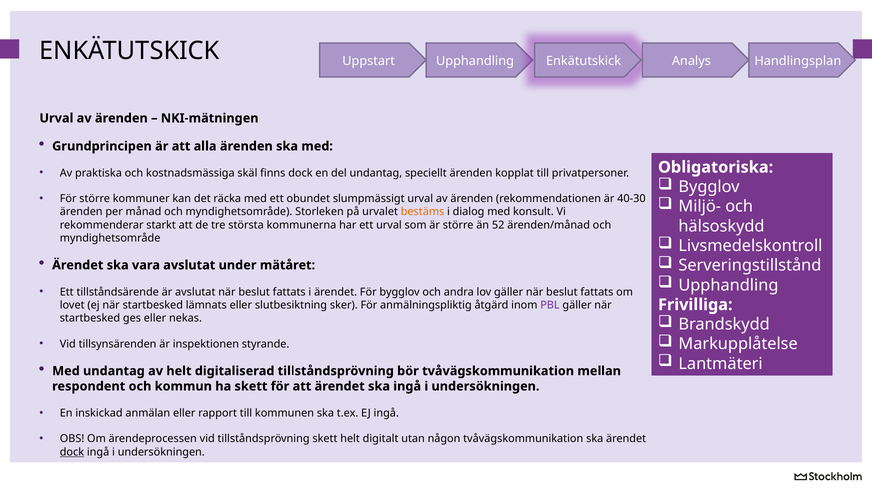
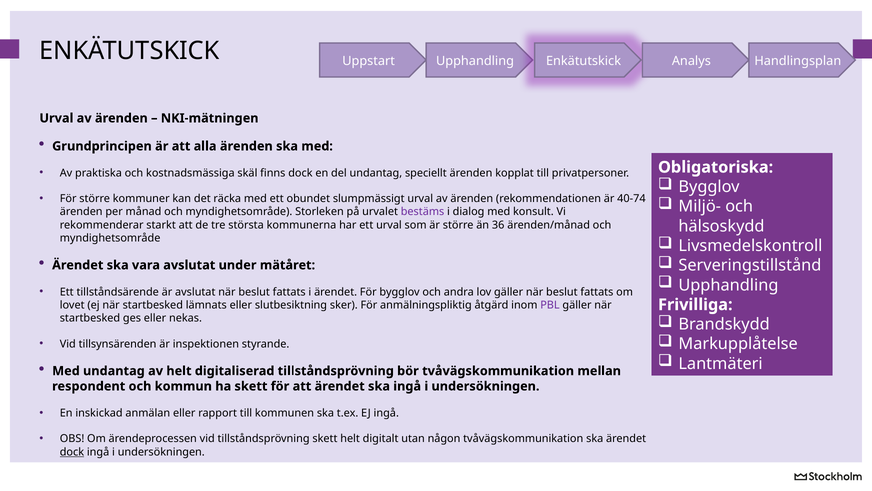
40-30: 40-30 -> 40-74 (631, 199)
bestäms colour: orange -> purple (423, 212)
52: 52 -> 36 (498, 225)
